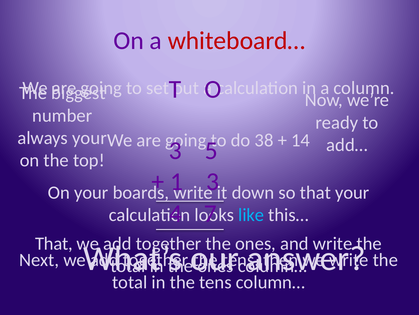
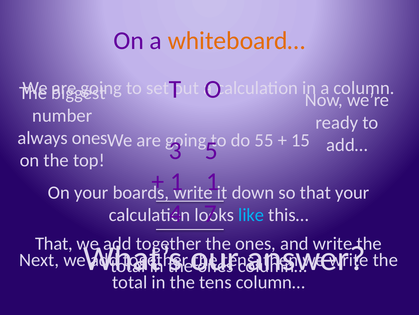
whiteboard… colour: red -> orange (236, 41)
always your: your -> ones (90, 138)
38: 38 -> 55 (264, 140)
14: 14 -> 15 (301, 140)
1 3: 3 -> 1 (213, 181)
